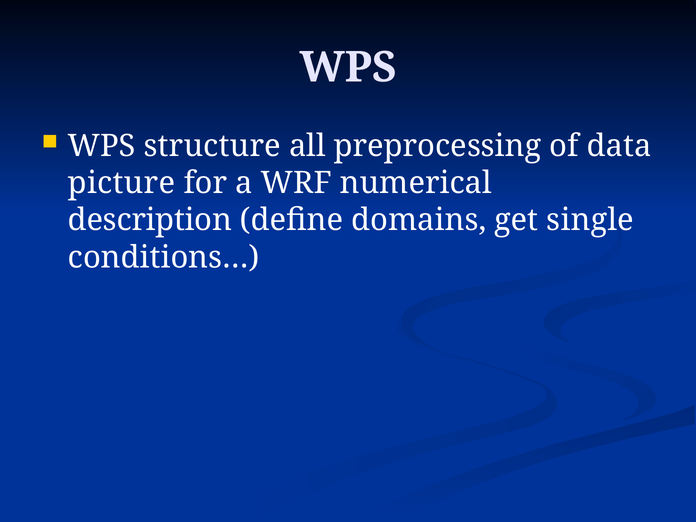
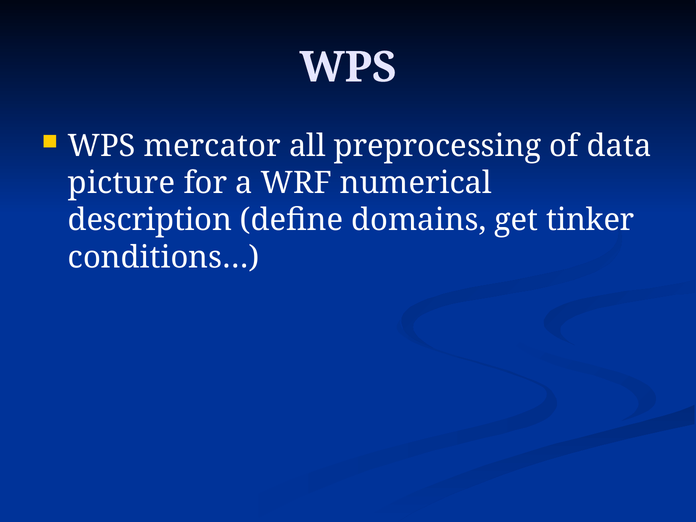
structure: structure -> mercator (212, 146)
single: single -> tinker (590, 220)
